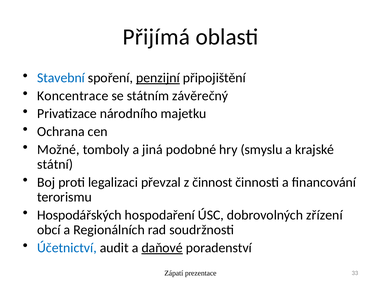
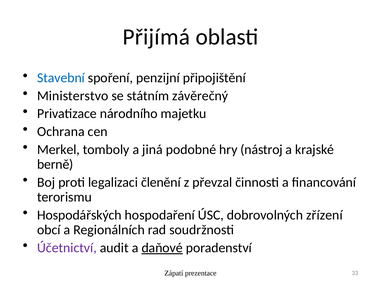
penzijní underline: present -> none (158, 78)
Koncentrace: Koncentrace -> Ministerstvo (73, 96)
Možné: Možné -> Merkel (58, 149)
smyslu: smyslu -> nástroj (262, 149)
státní: státní -> berně (55, 164)
převzal: převzal -> členění (161, 182)
činnost: činnost -> převzal (212, 182)
Účetnictví colour: blue -> purple (67, 248)
